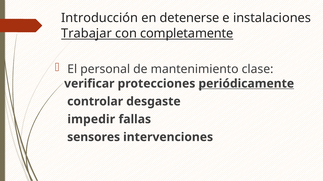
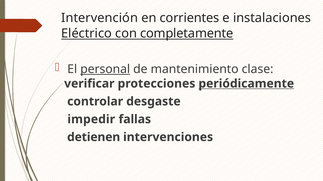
Introducción: Introducción -> Intervención (100, 18)
detenerse: detenerse -> corrientes (190, 18)
Trabajar: Trabajar -> Eléctrico (87, 33)
personal underline: none -> present (105, 69)
sensores: sensores -> detienen (94, 138)
